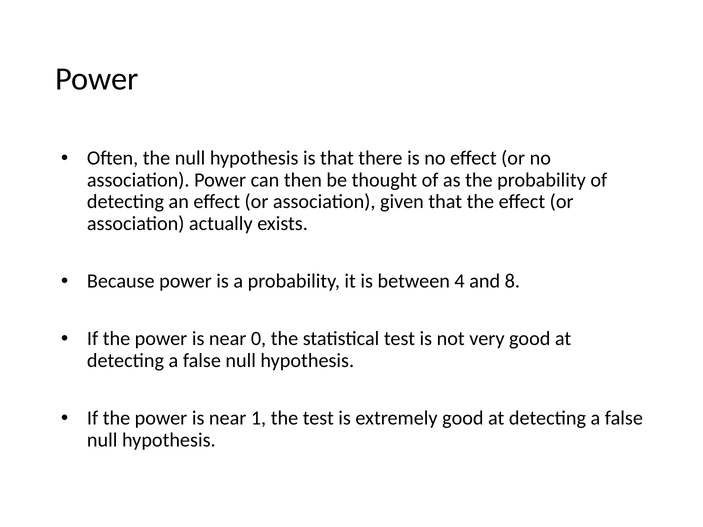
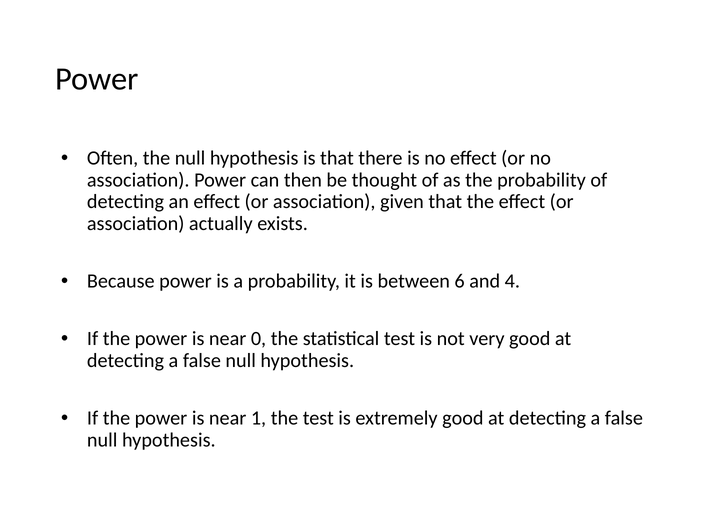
4: 4 -> 6 (460, 281)
8: 8 -> 4 (512, 281)
